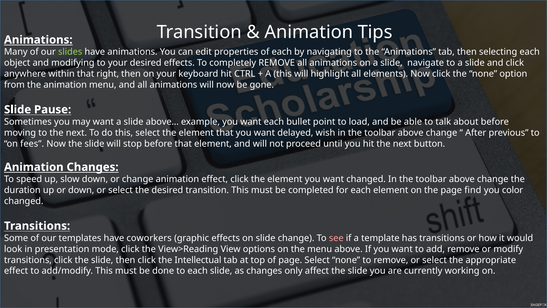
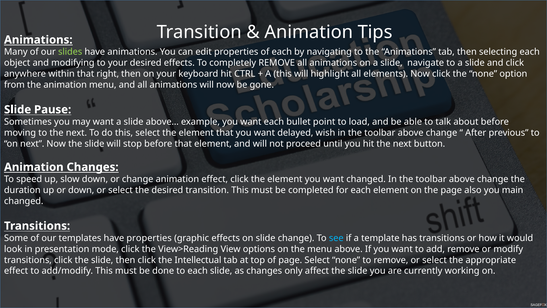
on fees: fees -> next (32, 144)
find: find -> also (473, 190)
color: color -> main (513, 190)
have coworkers: coworkers -> properties (149, 238)
see colour: pink -> light blue (336, 238)
